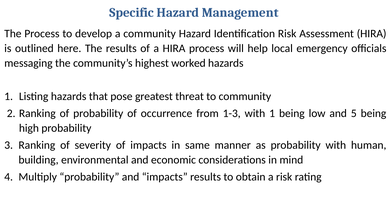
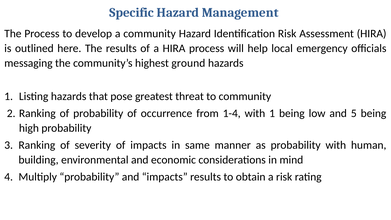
worked: worked -> ground (188, 63)
1-3: 1-3 -> 1-4 (232, 113)
